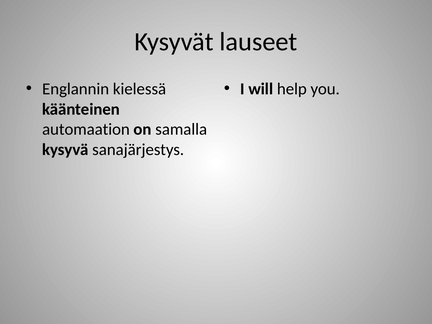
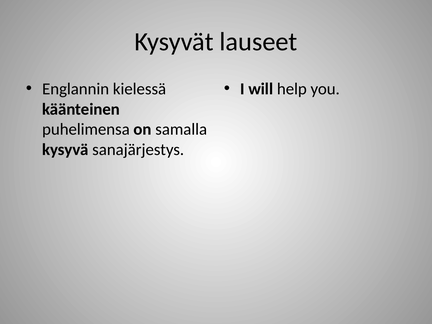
automaation: automaation -> puhelimensa (86, 129)
